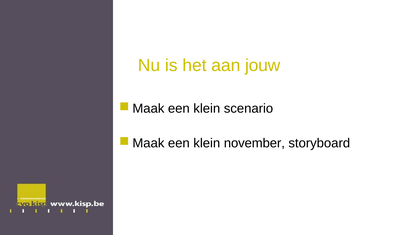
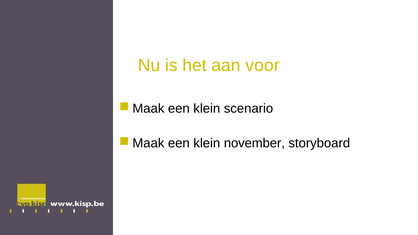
jouw: jouw -> voor (262, 65)
